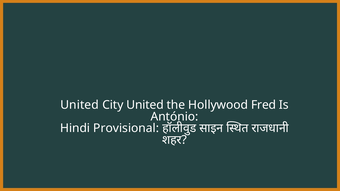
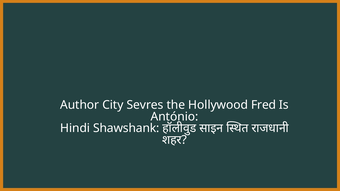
United: United -> Author (80, 105)
City United: United -> Sevres (145, 105)
Provisional: Provisional -> Shawshank (126, 128)
